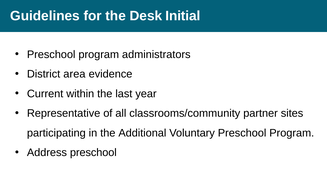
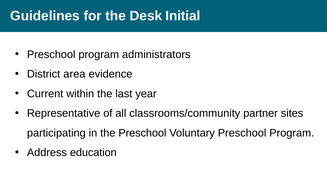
the Additional: Additional -> Preschool (142, 133)
Address preschool: preschool -> education (93, 153)
